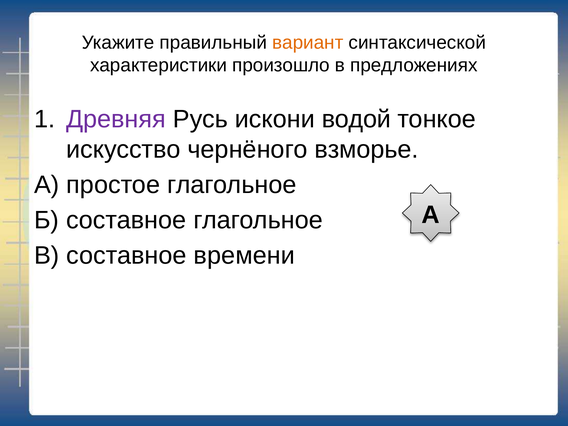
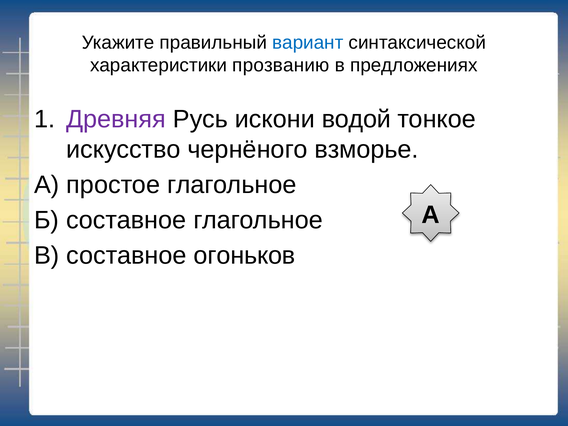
вариант colour: orange -> blue (308, 43)
произошло: произошло -> прозванию (281, 65)
времени: времени -> огоньков (244, 256)
